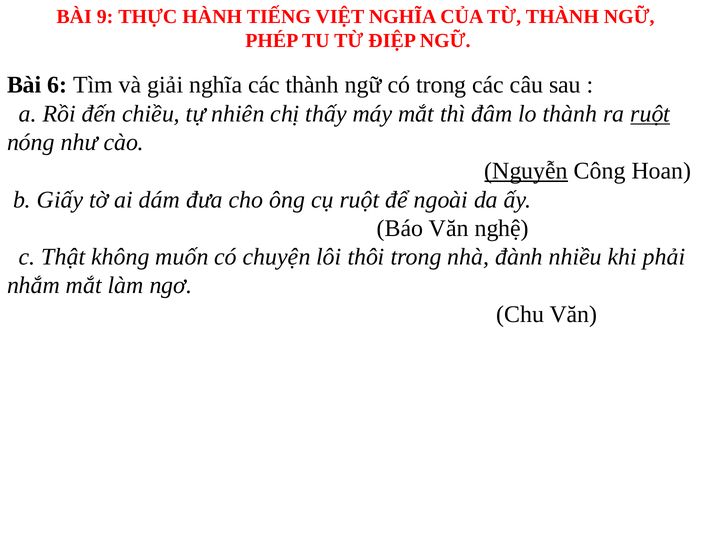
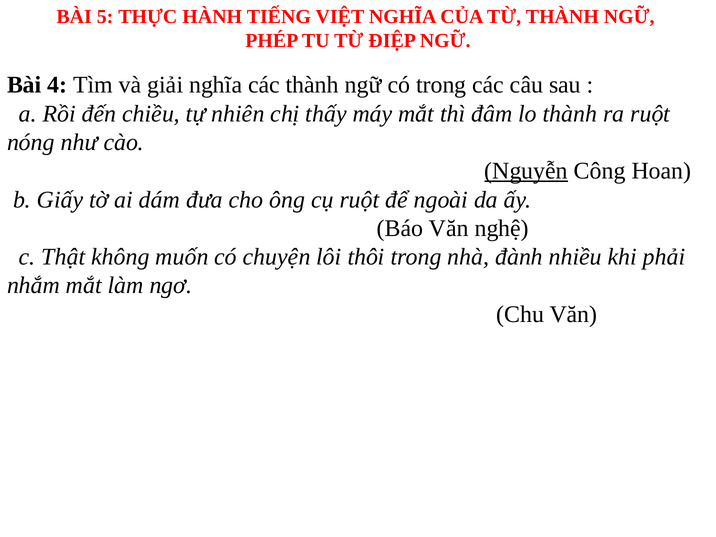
9: 9 -> 5 (105, 17)
6: 6 -> 4 (57, 85)
ruột underline: present -> none (650, 114)
